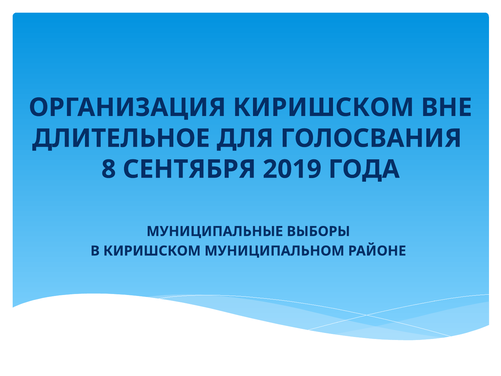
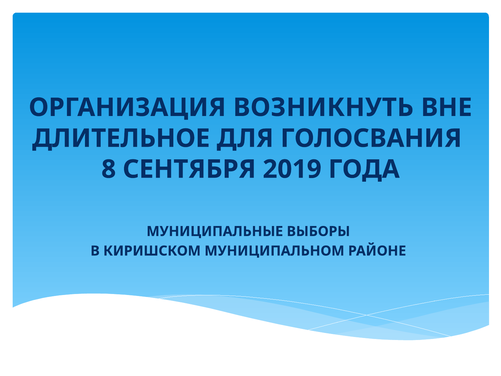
ОРГАНИЗАЦИЯ КИРИШСКОМ: КИРИШСКОМ -> ВОЗНИКНУТЬ (323, 107)
